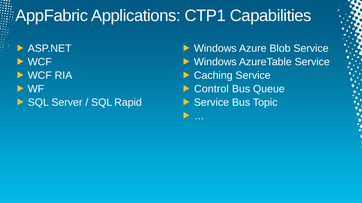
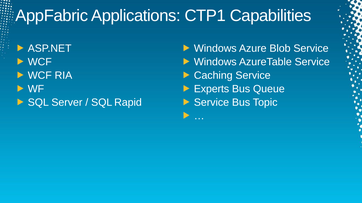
Control: Control -> Experts (212, 89)
